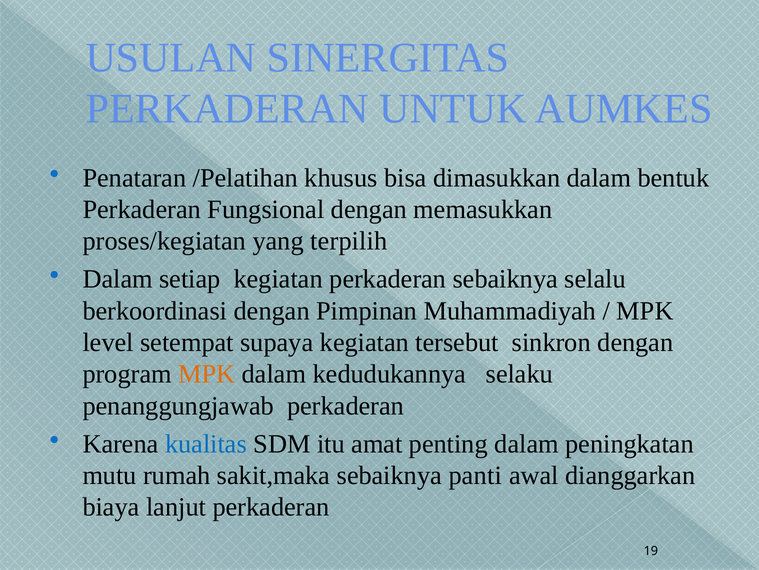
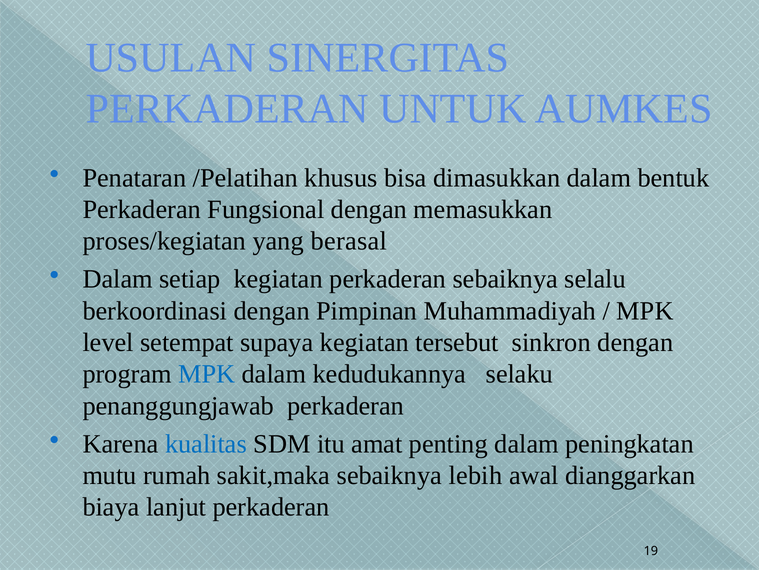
terpilih: terpilih -> berasal (349, 241)
MPK colour: orange -> blue (207, 374)
panti: panti -> lebih (475, 475)
